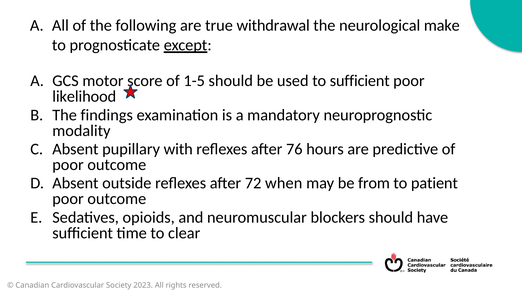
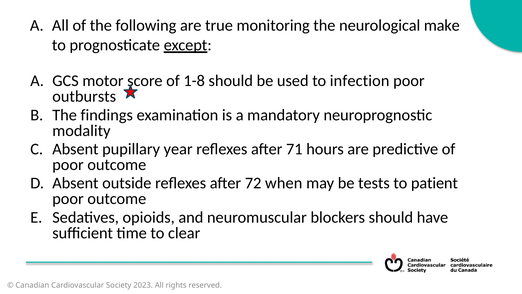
withdrawal: withdrawal -> monitoring (273, 26)
1-5: 1-5 -> 1-8 (194, 81)
to sufficient: sufficient -> infection (360, 81)
likelihood: likelihood -> outbursts (84, 96)
with: with -> year (178, 149)
76: 76 -> 71 (294, 149)
from: from -> tests (374, 183)
